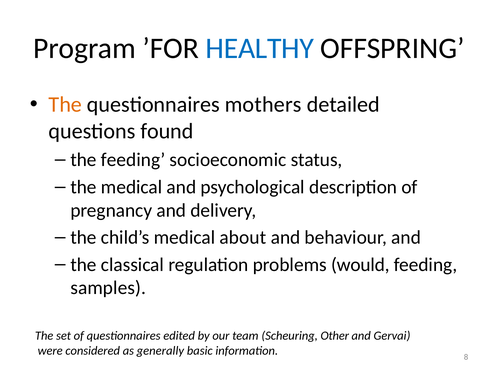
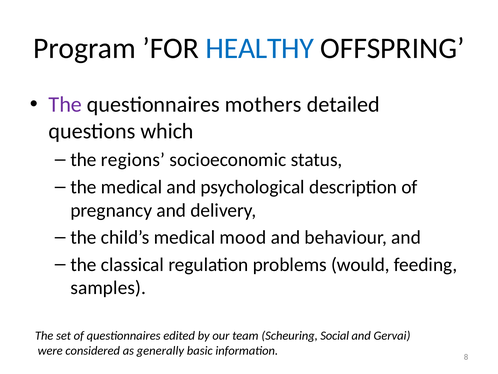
The colour: orange -> purple (65, 104)
found: found -> which (167, 131)
the feeding: feeding -> regions (133, 160)
about: about -> mood (243, 237)
Other: Other -> Social (335, 335)
